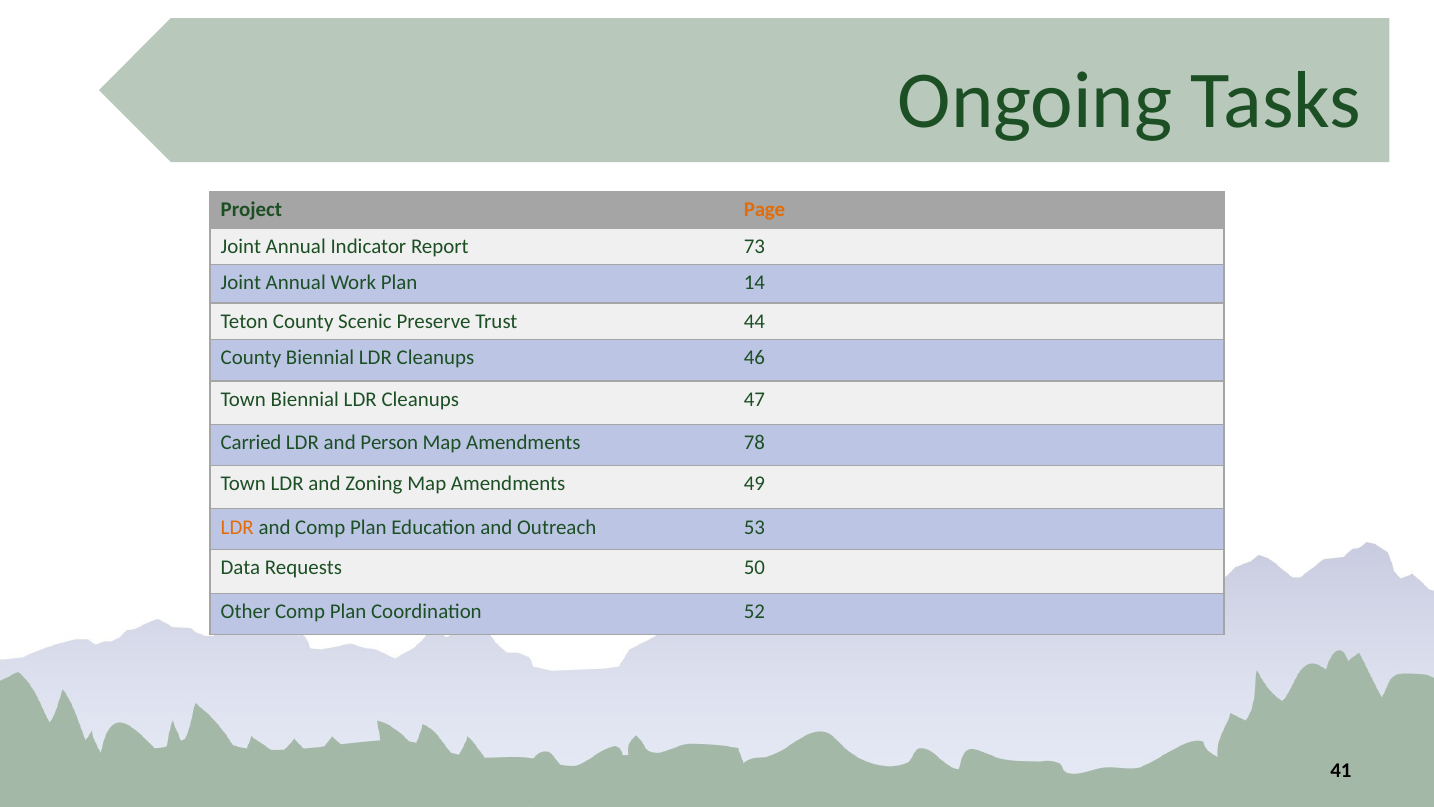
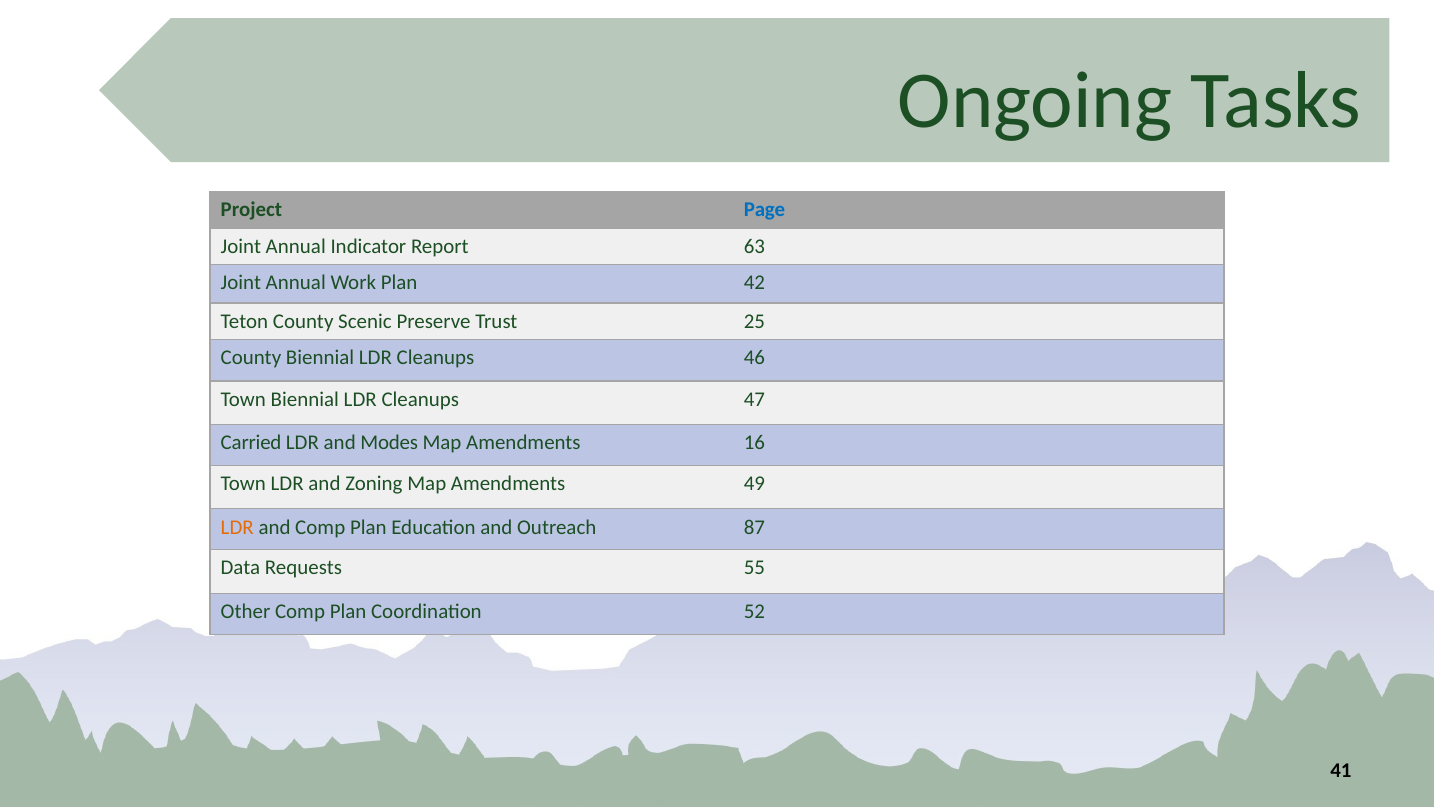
Page colour: orange -> blue (765, 210)
73: 73 -> 63 (754, 246)
14: 14 -> 42 (754, 283)
44: 44 -> 25 (754, 321)
Person: Person -> Modes (389, 443)
78: 78 -> 16 (754, 443)
53: 53 -> 87 (754, 527)
50: 50 -> 55 (754, 567)
